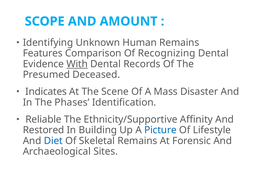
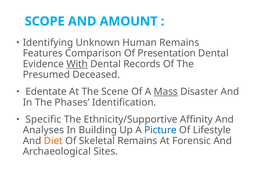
Recognizing: Recognizing -> Presentation (167, 53)
Indicates: Indicates -> Edentate (46, 91)
Mass underline: none -> present (166, 91)
Reliable: Reliable -> Specific (43, 119)
Restored: Restored -> Analyses (43, 130)
Diet colour: blue -> orange (53, 140)
